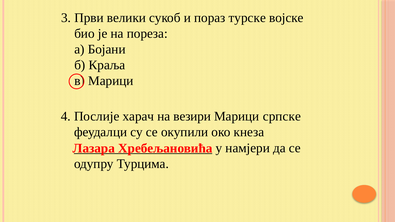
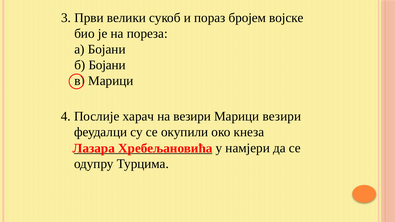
турске: турске -> бројем (247, 18)
б Краља: Краља -> Бојани (107, 65)
Марици српске: српске -> везири (282, 116)
